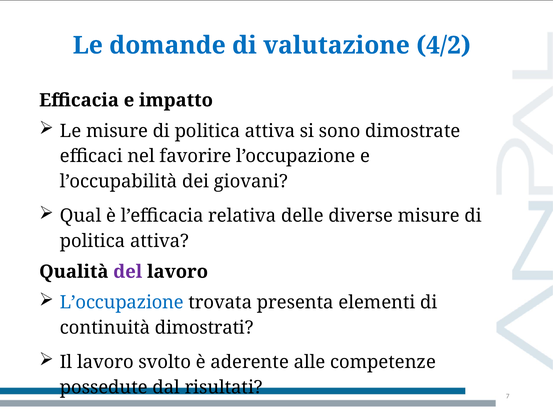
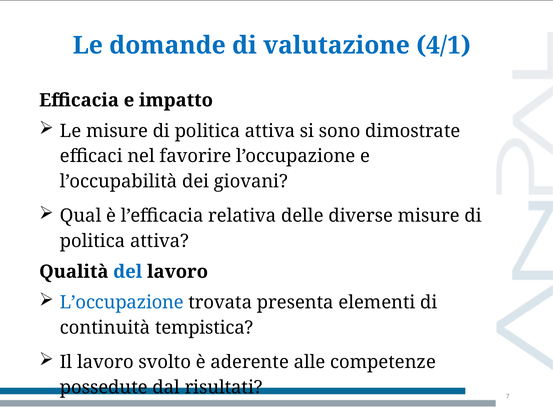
4/2: 4/2 -> 4/1 (444, 45)
del colour: purple -> blue (128, 272)
dimostrati: dimostrati -> tempistica (204, 327)
